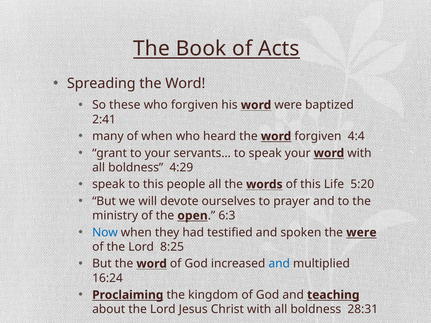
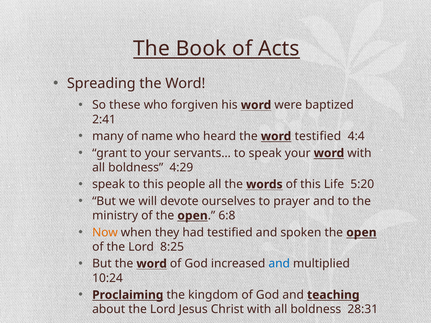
of when: when -> name (157, 136)
word forgiven: forgiven -> testified (318, 136)
6:3: 6:3 -> 6:8 (227, 216)
Now colour: blue -> orange (105, 233)
spoken the were: were -> open (361, 233)
16:24: 16:24 -> 10:24 (107, 278)
